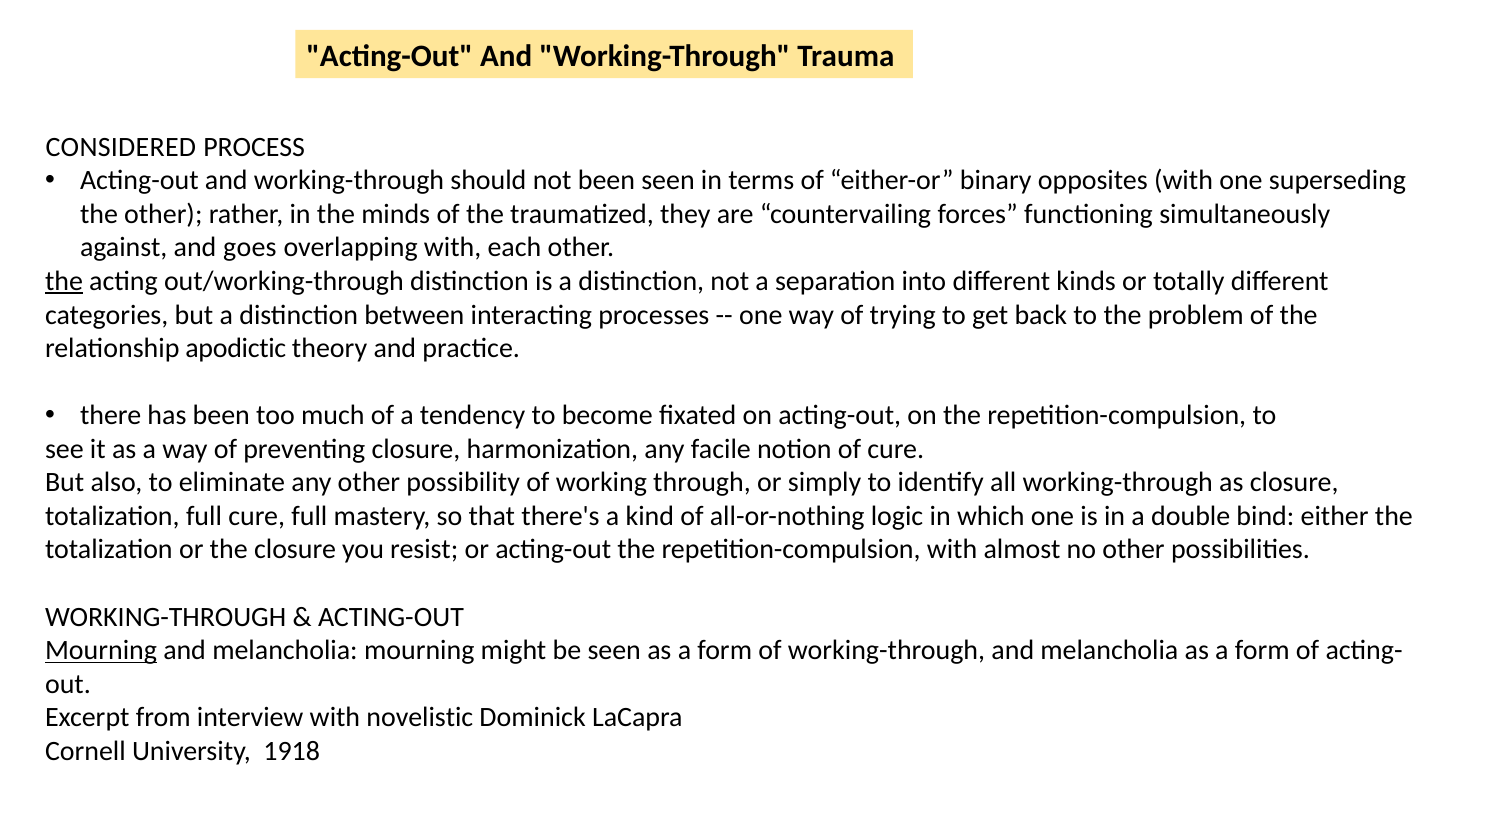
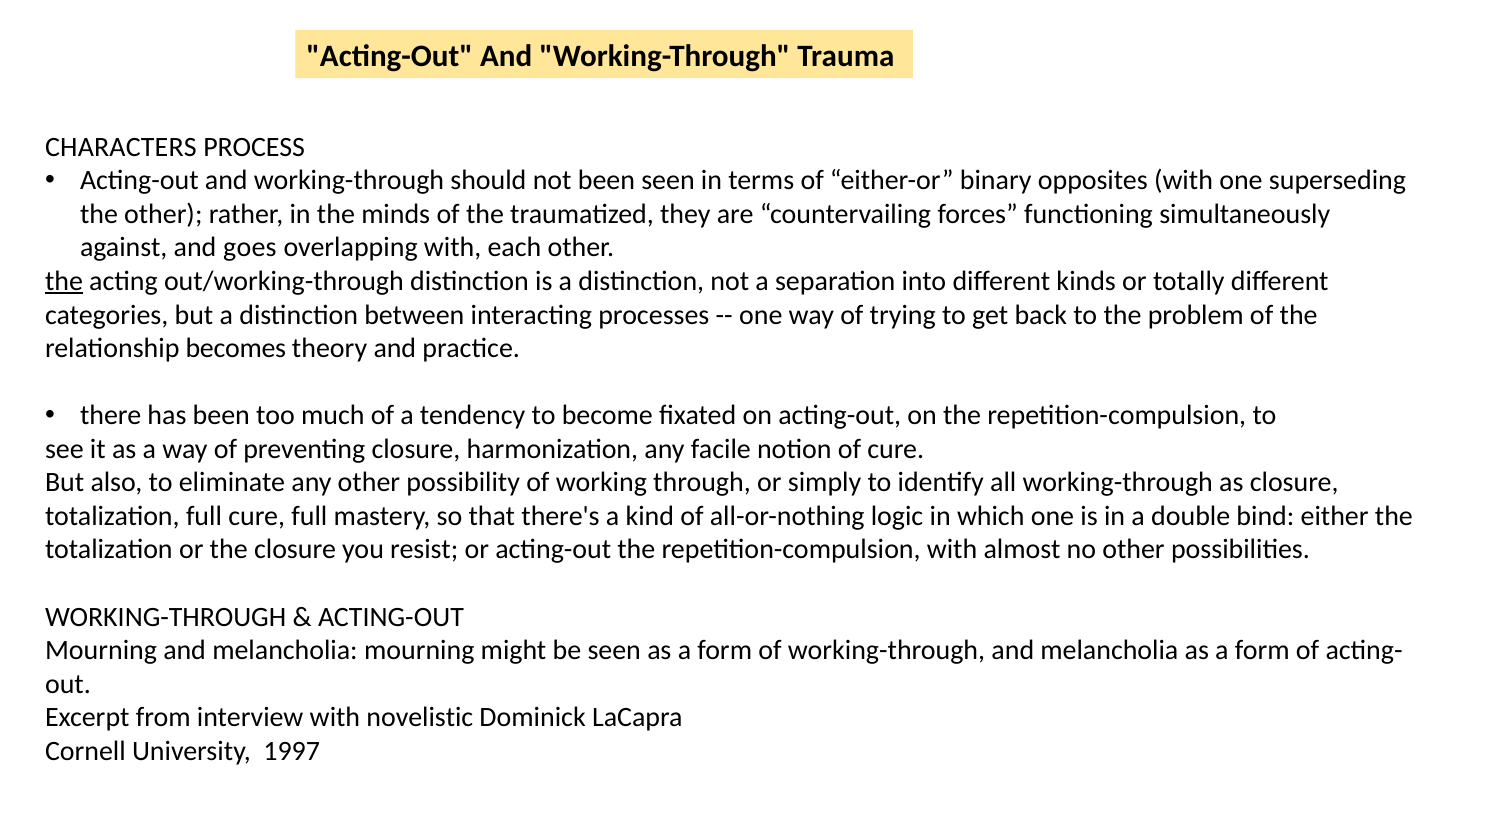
CONSIDERED: CONSIDERED -> CHARACTERS (121, 147)
apodictic: apodictic -> becomes (236, 348)
Mourning underline: present -> none (101, 650)
1918: 1918 -> 1997 (292, 751)
